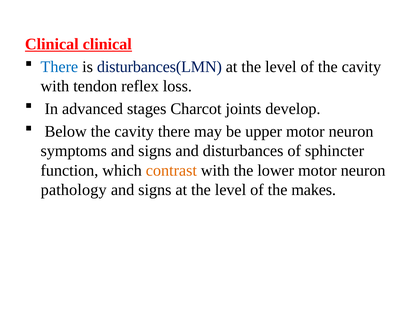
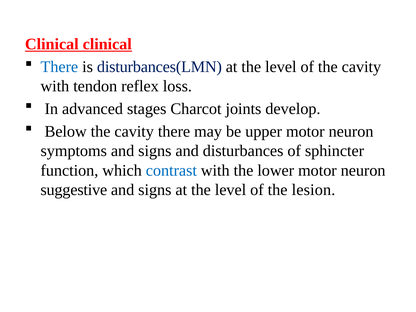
contrast colour: orange -> blue (171, 170)
pathology: pathology -> suggestive (74, 190)
makes: makes -> lesion (314, 190)
